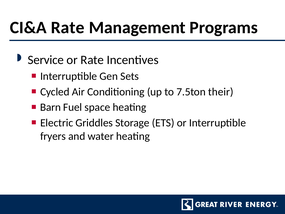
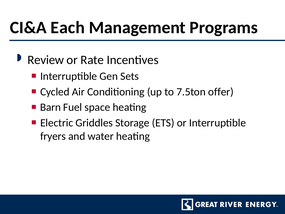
CI&A Rate: Rate -> Each (68, 28)
Service: Service -> Review (46, 60)
their: their -> offer (221, 92)
